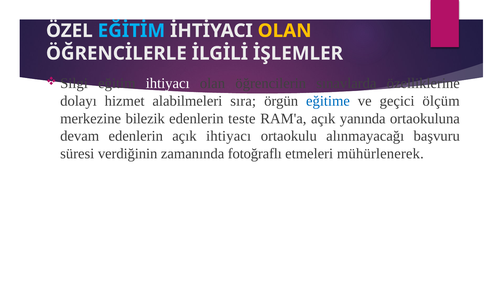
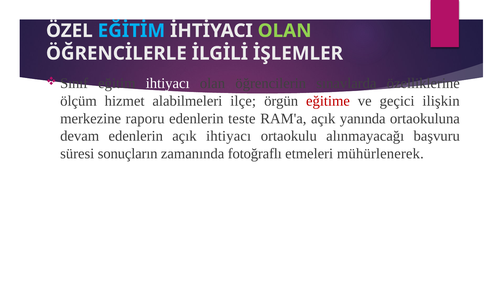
OLAN colour: yellow -> light green (285, 31)
Silgi: Silgi -> Sınıf (74, 83)
dolayı: dolayı -> ölçüm (78, 101)
sıra: sıra -> ilçe (243, 101)
eğitime colour: blue -> red (328, 101)
ölçüm: ölçüm -> ilişkin (441, 101)
bilezik: bilezik -> raporu (145, 119)
verdiğinin: verdiğinin -> sonuçların (128, 154)
